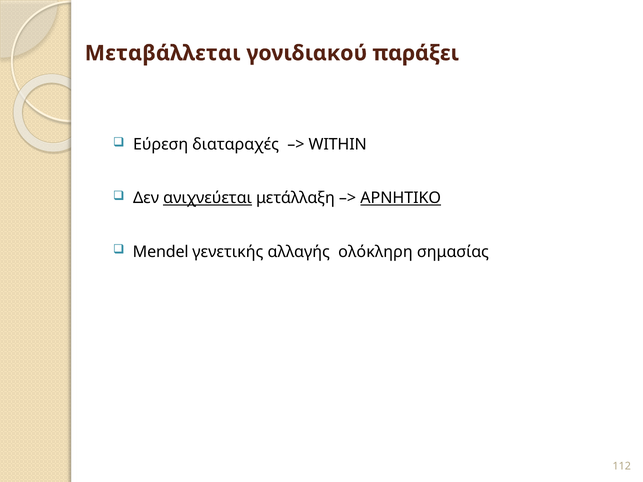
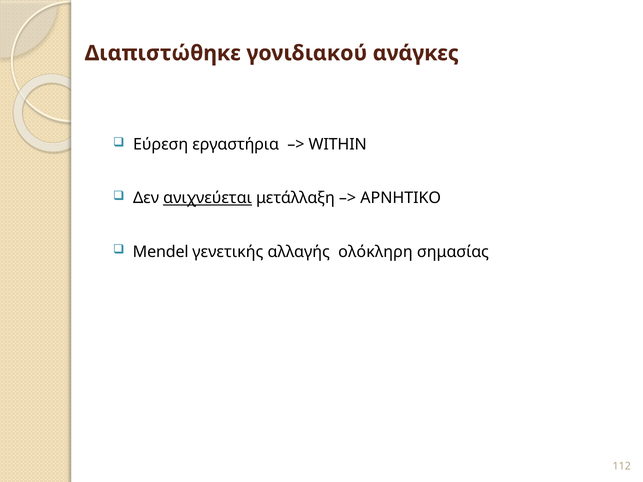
Μεταβάλλεται: Μεταβάλλεται -> Διαπιστώθηκε (163, 53)
παράξει: παράξει -> ανάγκες (416, 53)
διαταραχές: διαταραχές -> εργαστήρια (236, 145)
ΑΡΝΗΤΙΚΟ underline: present -> none (401, 198)
